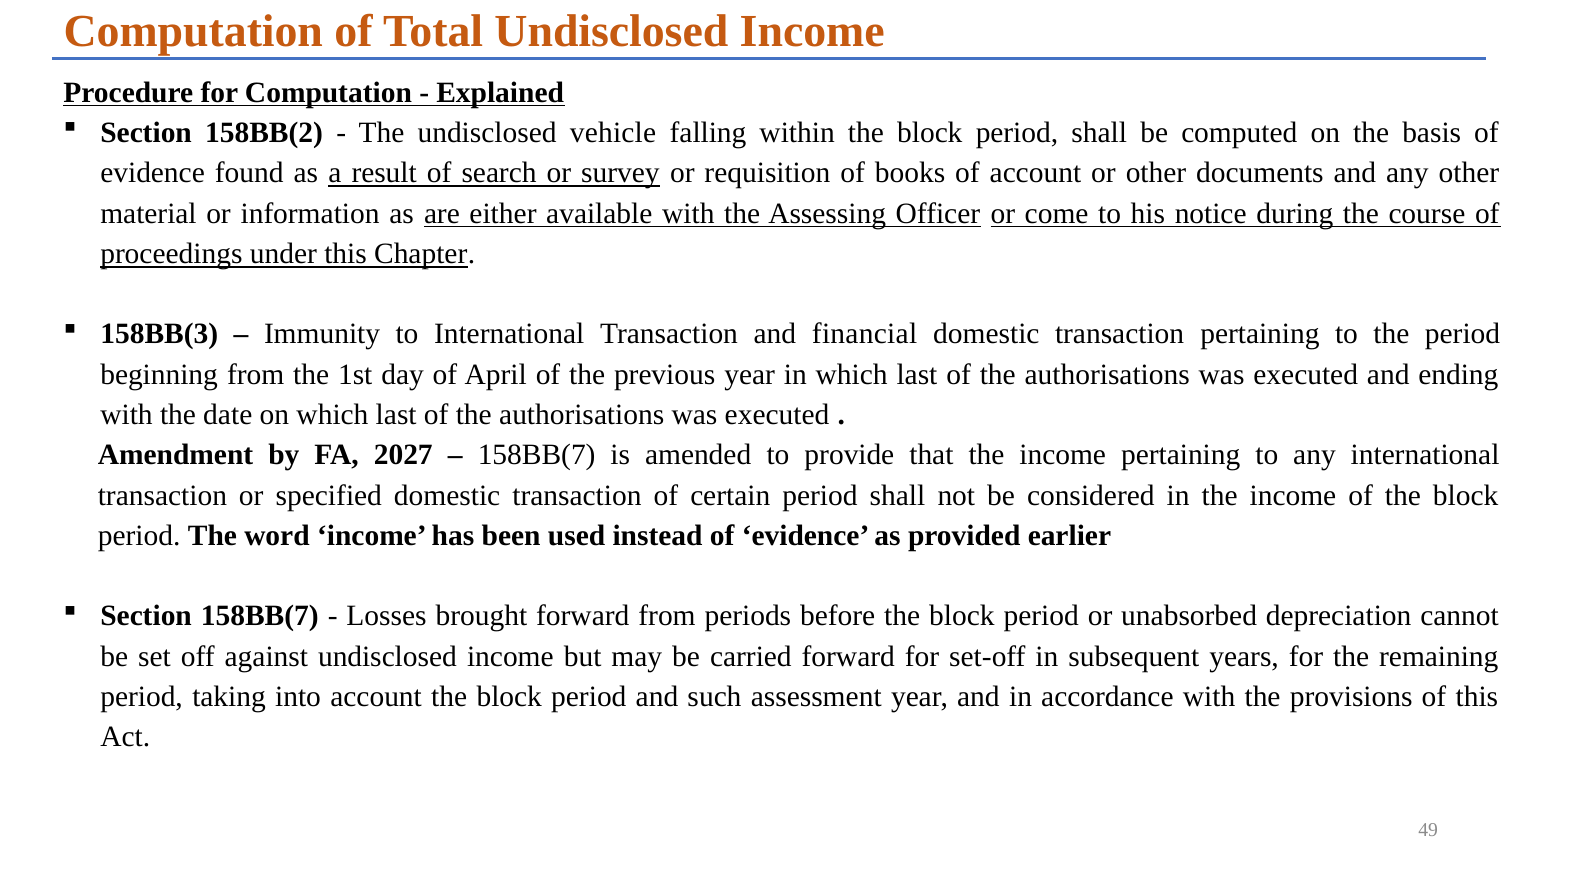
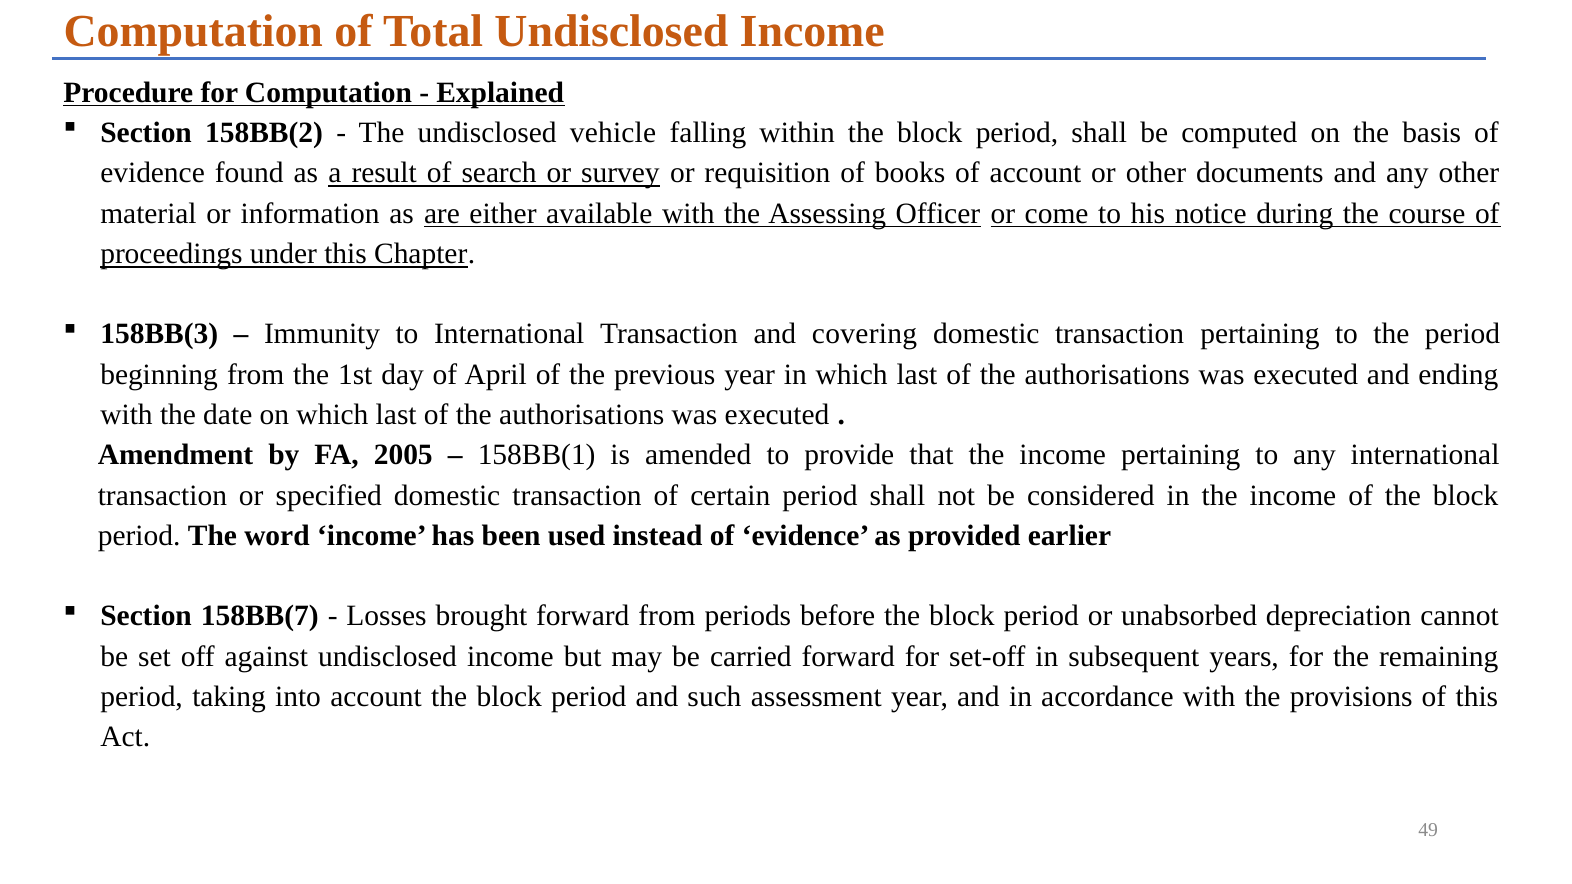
financial: financial -> covering (865, 334)
2027: 2027 -> 2005 (403, 455)
158BB(7: 158BB(7 -> 158BB(1 (537, 455)
